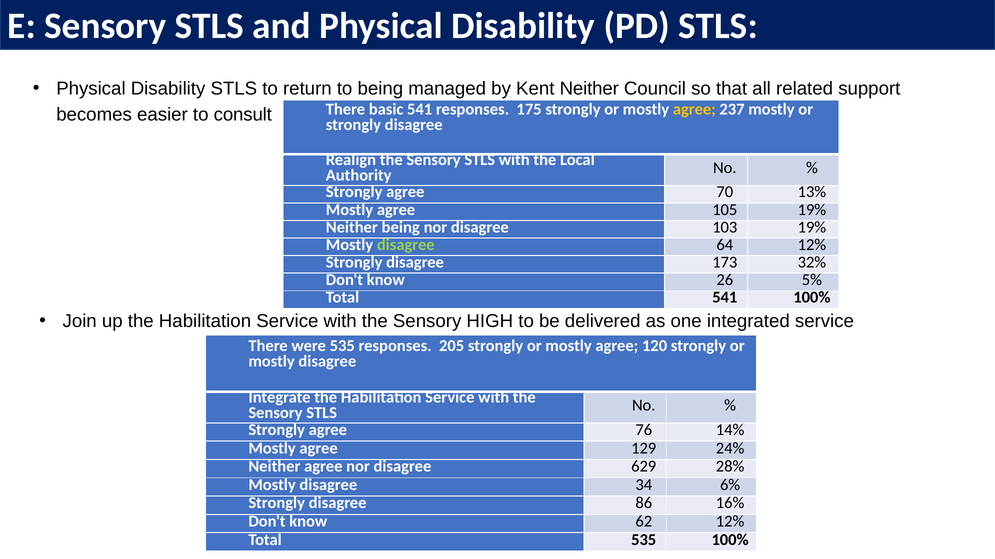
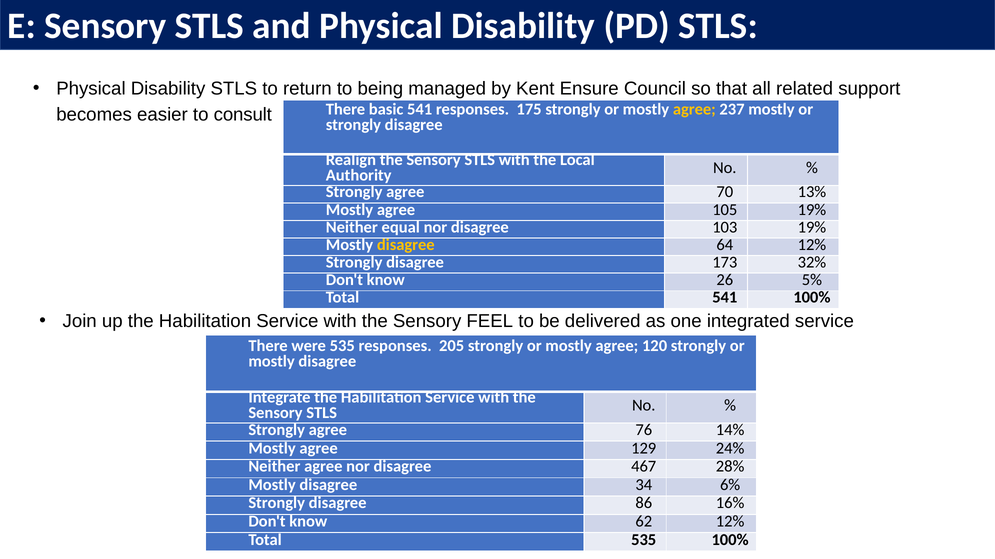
Kent Neither: Neither -> Ensure (589, 89)
Neither being: being -> equal (401, 227)
disagree colour: light green -> yellow (406, 245)
HIGH: HIGH -> FEEL (490, 321)
629: 629 -> 467 (644, 467)
